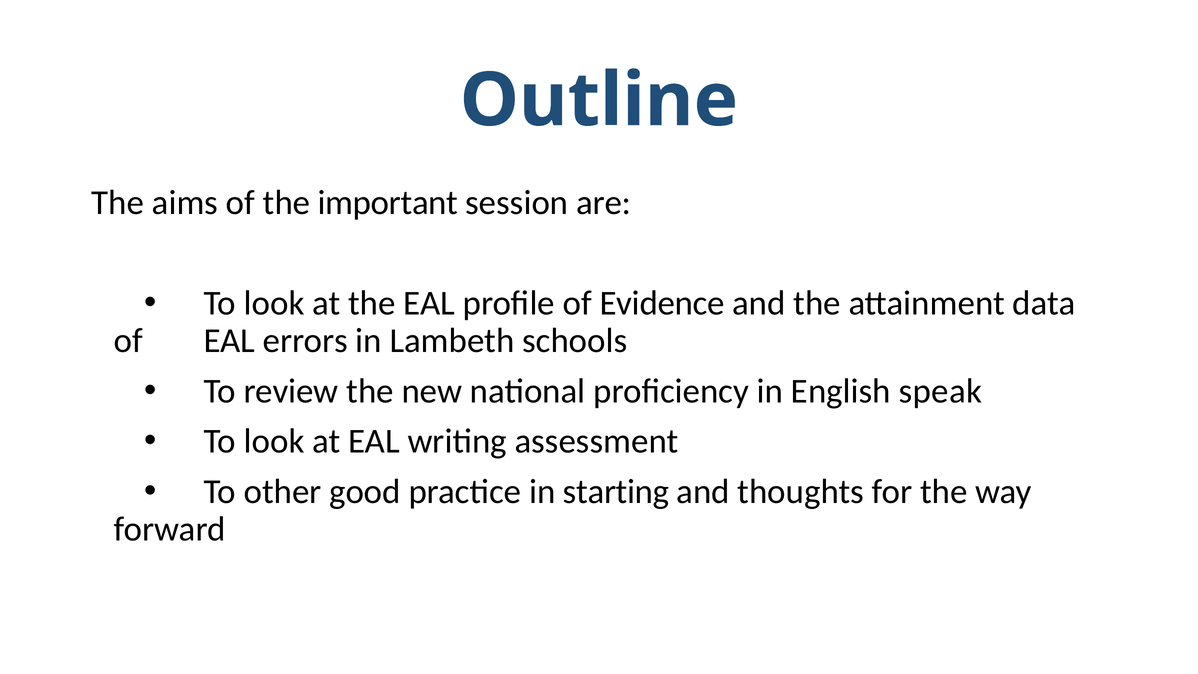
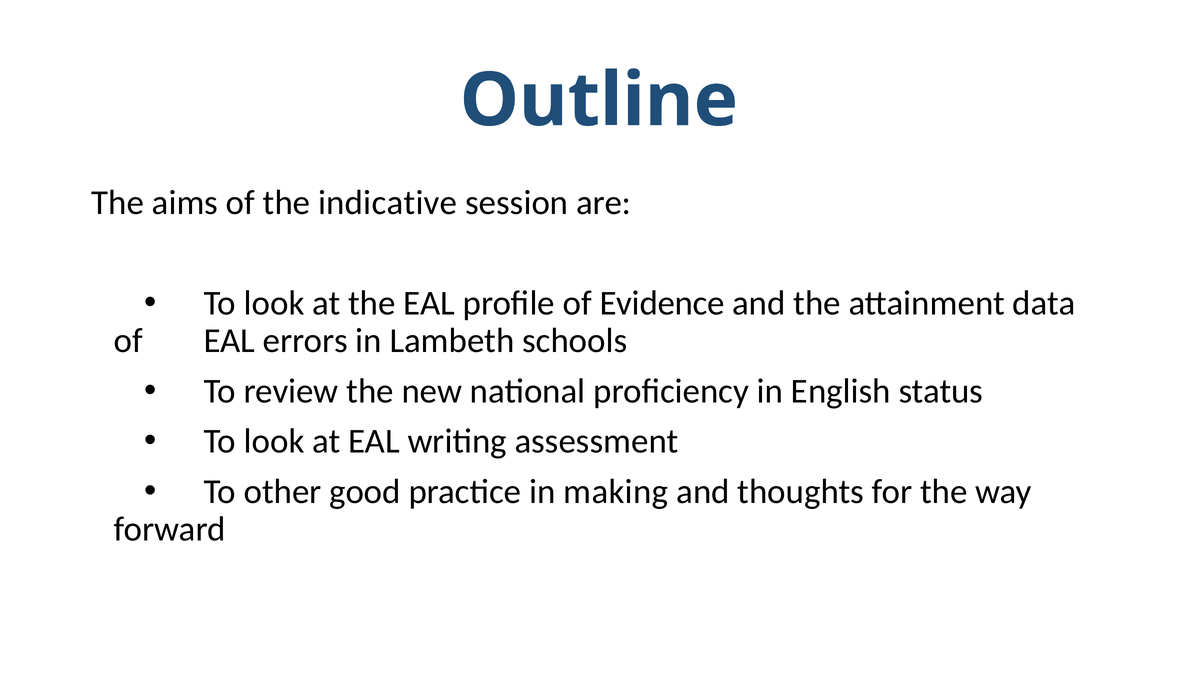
important: important -> indicative (388, 203)
speak: speak -> status (941, 391)
starting: starting -> making (616, 491)
